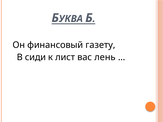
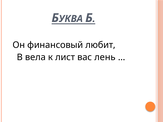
газету: газету -> любит (100, 45)
сиди: сиди -> вела (35, 57)
